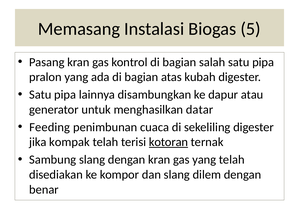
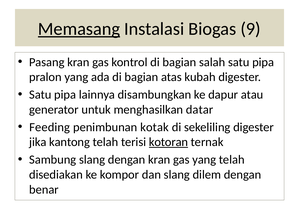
Memasang underline: none -> present (79, 29)
5: 5 -> 9 (251, 29)
cuaca: cuaca -> kotak (155, 127)
kompak: kompak -> kantong (70, 142)
